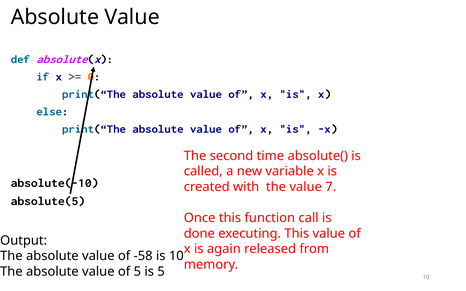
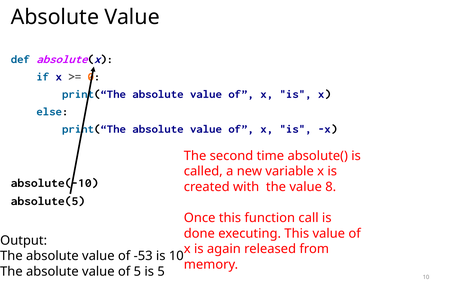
7: 7 -> 8 (331, 187)
-58: -58 -> -53 (143, 256)
